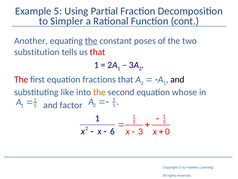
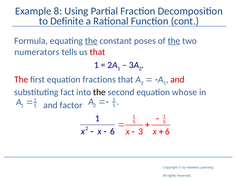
Example 5: 5 -> 8 (58, 11)
Simpler: Simpler -> Definite (67, 21)
Another: Another -> Formula (31, 41)
the underline: none -> present (174, 41)
substitution: substitution -> numerators (37, 52)
and colour: black -> red (177, 79)
like: like -> fact (67, 92)
the colour: orange -> black (99, 92)
0: 0 -> 6 (167, 131)
